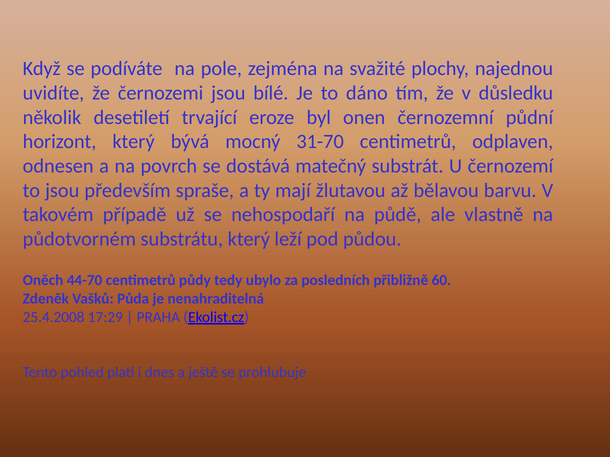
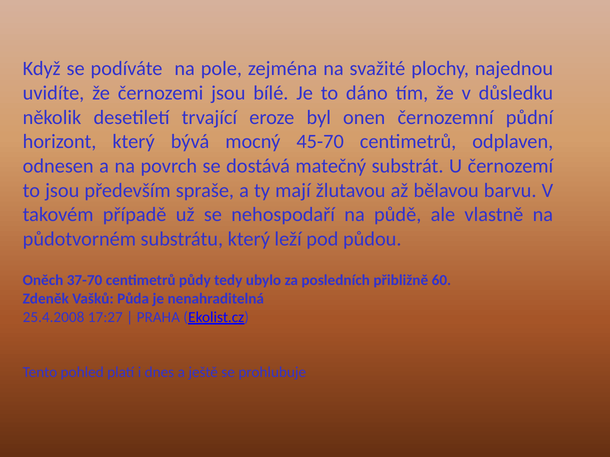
31-70: 31-70 -> 45-70 (320, 142)
44-70: 44-70 -> 37-70 (85, 281)
17:29: 17:29 -> 17:27 (105, 317)
